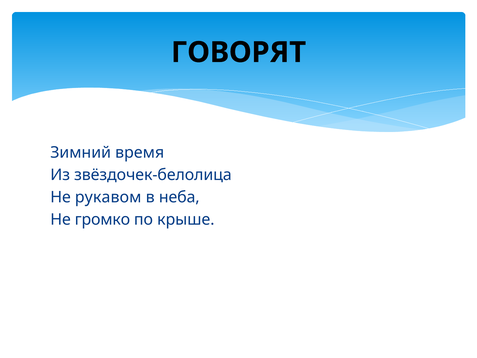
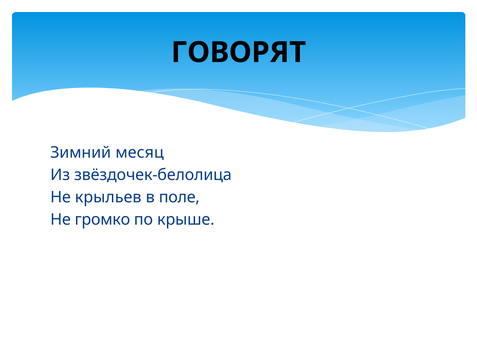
время: время -> месяц (140, 153)
рукавом: рукавом -> крыльев (108, 197)
неба: неба -> поле (179, 197)
